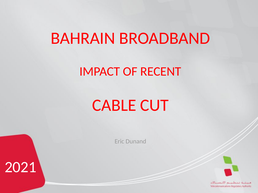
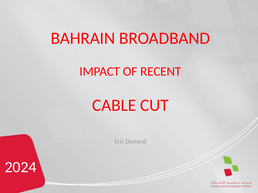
2021: 2021 -> 2024 (21, 167)
